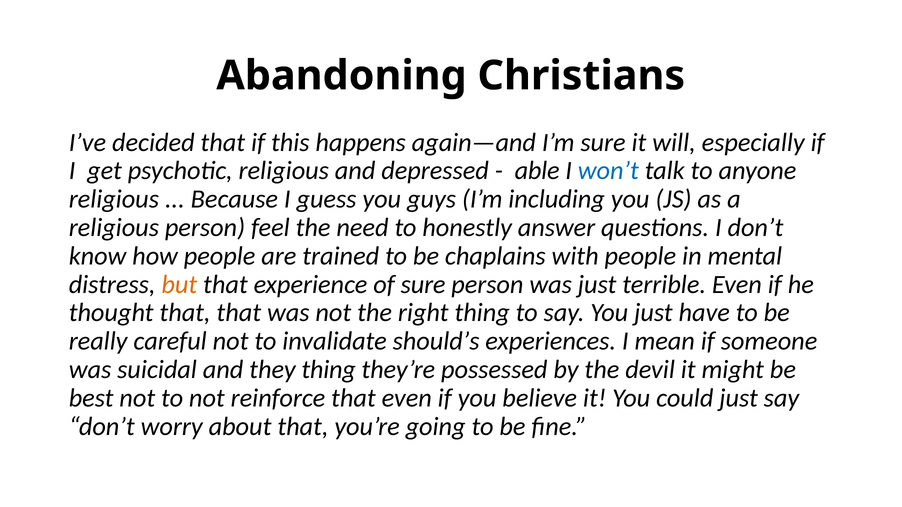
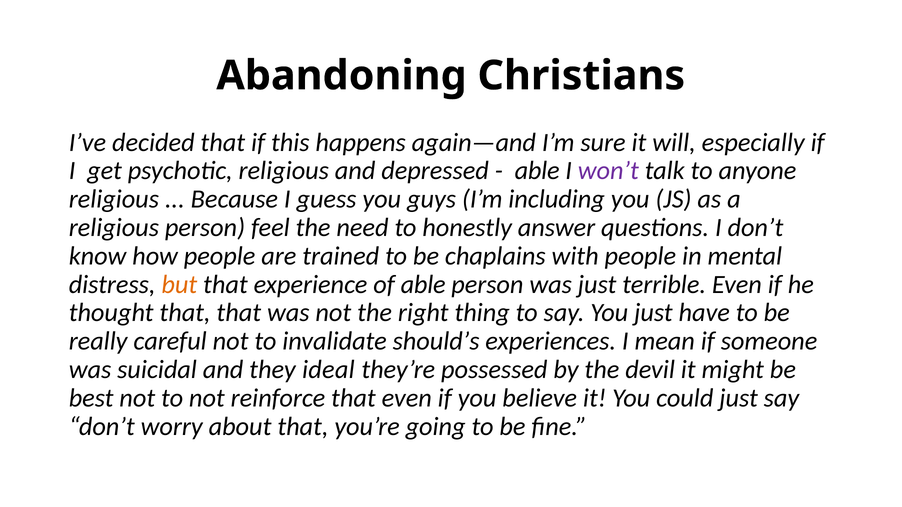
won’t colour: blue -> purple (608, 171)
of sure: sure -> able (423, 285)
they thing: thing -> ideal (328, 370)
